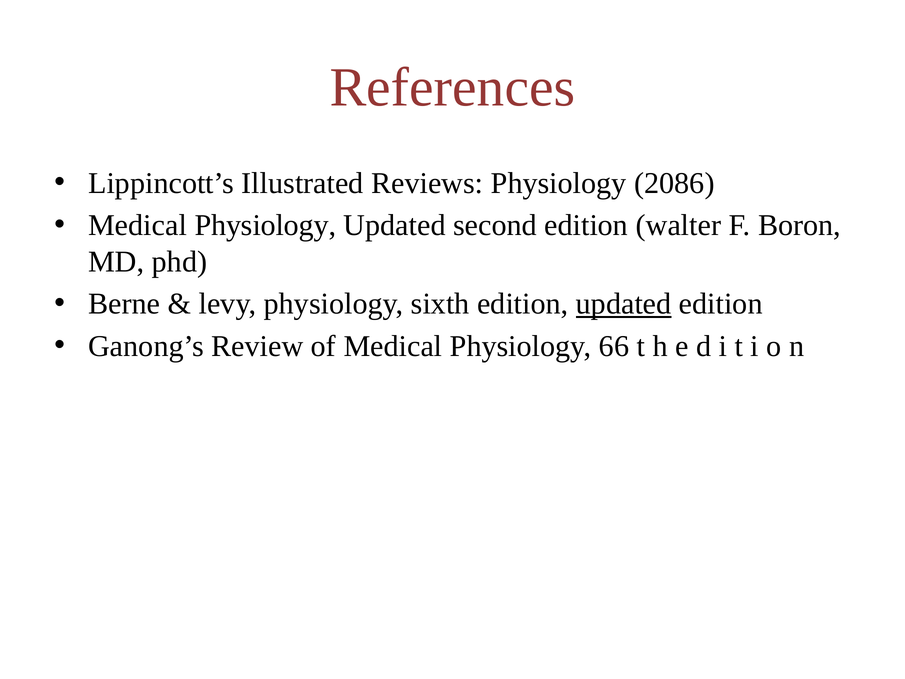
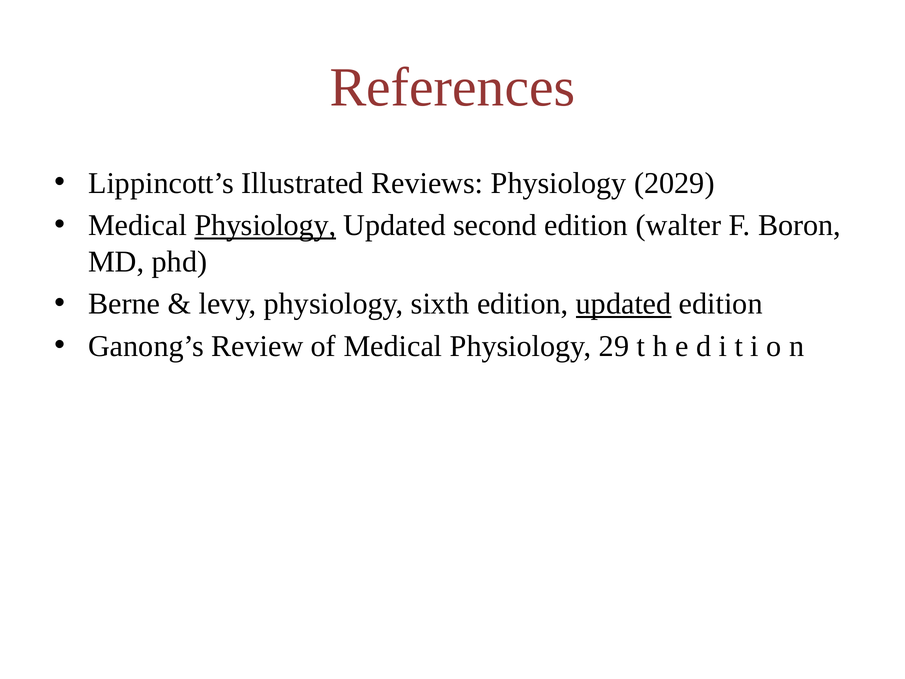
2086: 2086 -> 2029 (674, 183)
Physiology underline: none -> present (265, 225)
66: 66 -> 29 (614, 346)
